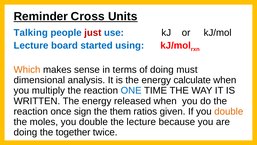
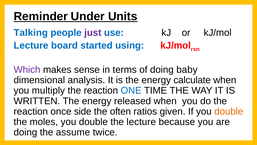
Cross: Cross -> Under (88, 16)
just colour: red -> purple (93, 33)
Which colour: orange -> purple (27, 69)
must: must -> baby (187, 69)
sign: sign -> side (83, 111)
them: them -> often (120, 111)
together: together -> assume (73, 132)
